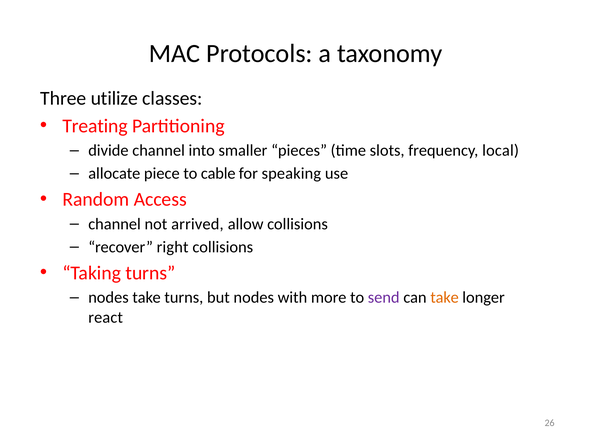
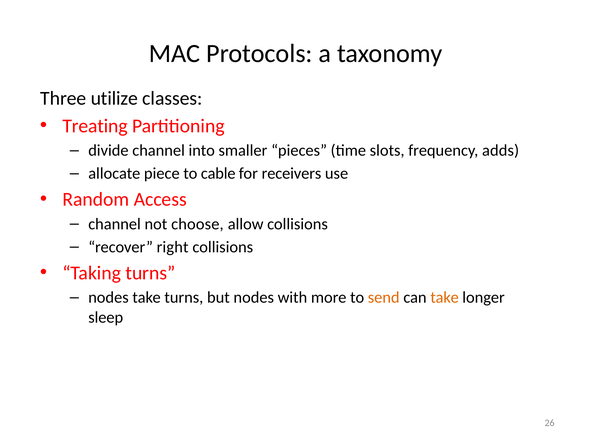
local: local -> adds (501, 150)
speaking: speaking -> receivers (291, 173)
arrived: arrived -> choose (197, 224)
send colour: purple -> orange (384, 297)
react: react -> sleep (106, 317)
